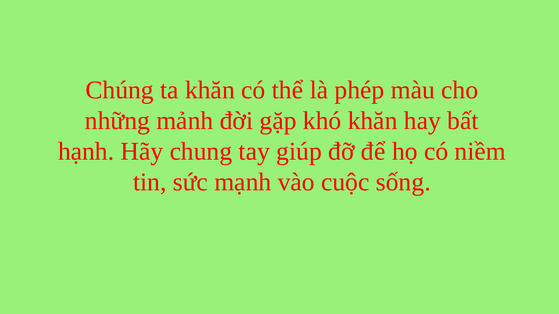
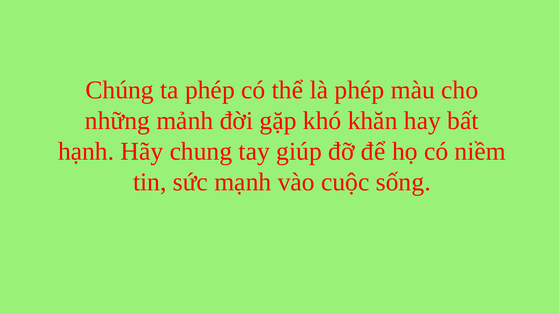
ta khăn: khăn -> phép (210, 90)
